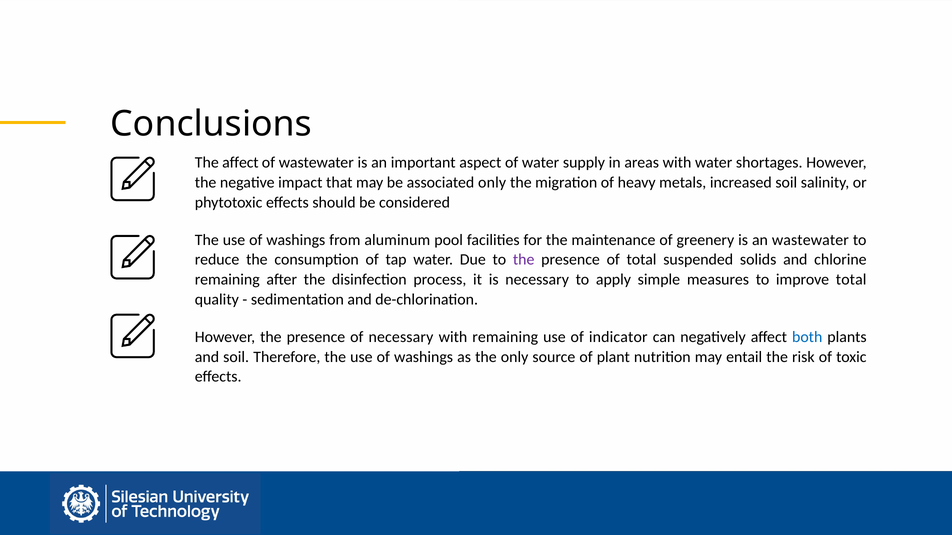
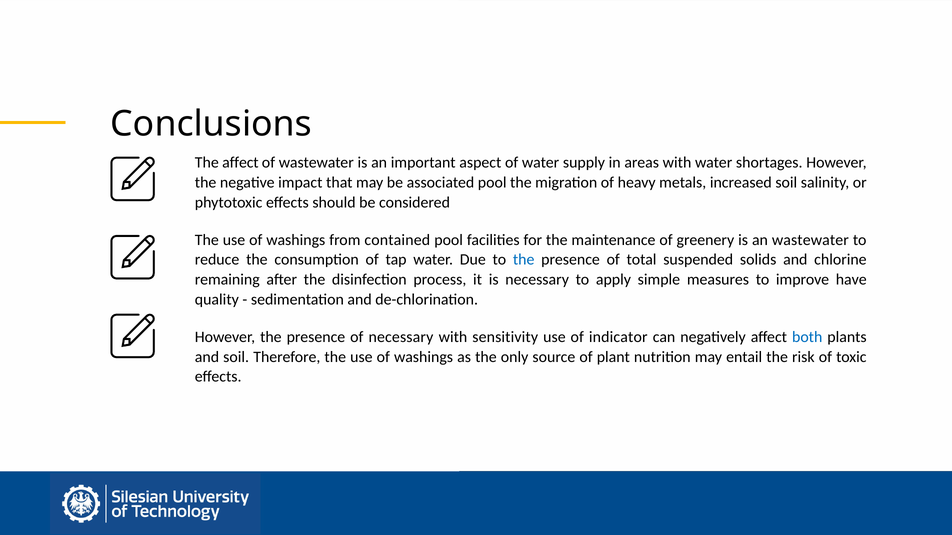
associated only: only -> pool (492, 183)
aluminum: aluminum -> contained (397, 240)
the colour: purple -> blue (524, 260)
improve total: total -> have (851, 280)
with remaining: remaining -> sensitivity (505, 337)
